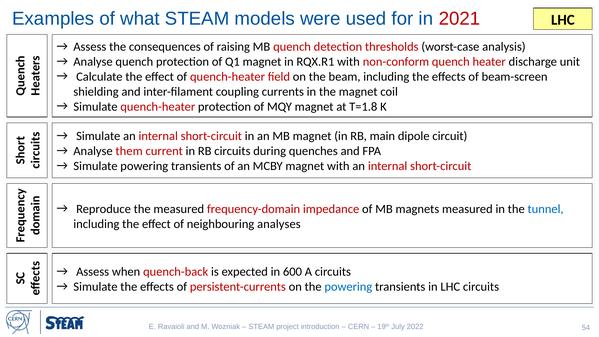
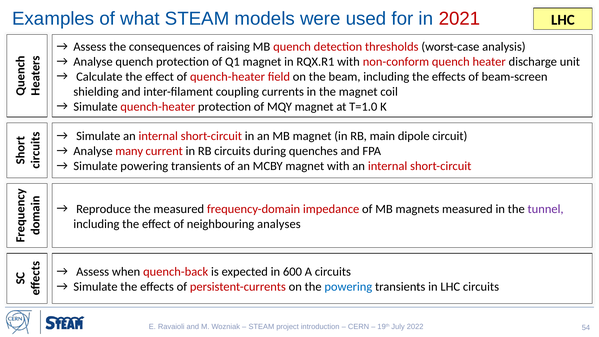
T=1.8: T=1.8 -> T=1.0 (363, 107)
them: them -> many (129, 151)
tunnel colour: blue -> purple (546, 209)
